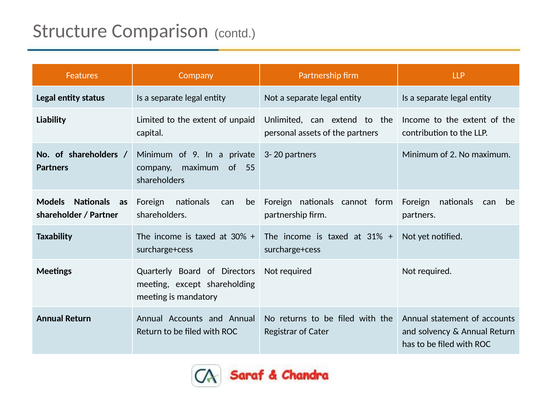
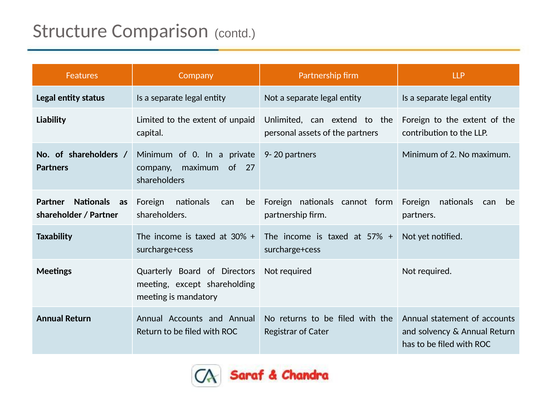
Income: Income -> Foreign (416, 120)
9: 9 -> 0 (196, 155)
3-: 3- -> 9- (268, 155)
55: 55 -> 27 (250, 167)
Models: Models -> Partner (51, 202)
31%: 31% -> 57% (375, 237)
